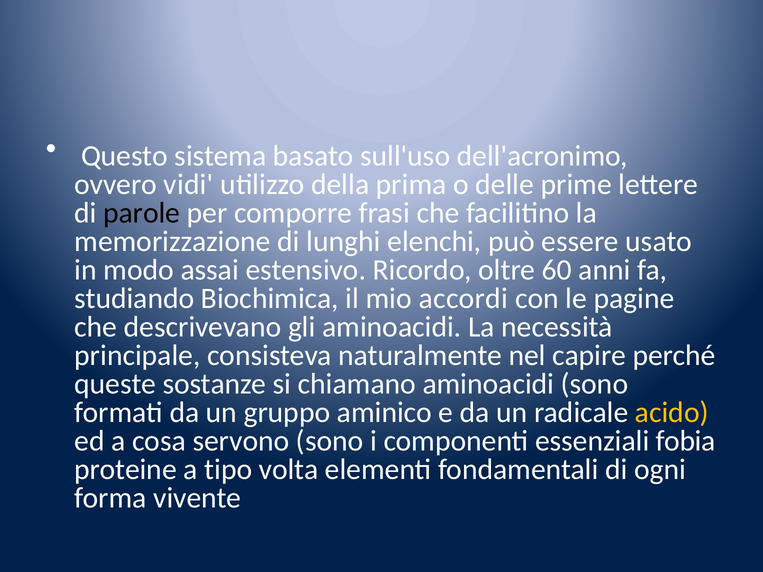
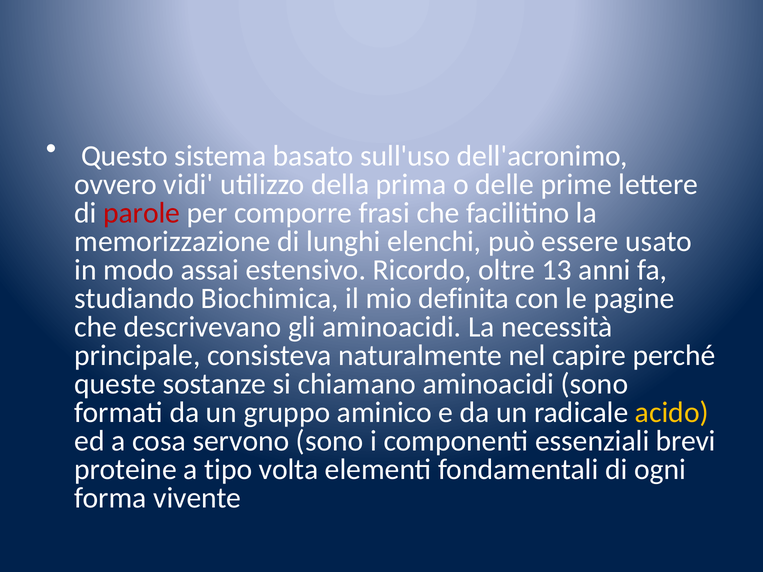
parole colour: black -> red (142, 213)
60: 60 -> 13 (557, 270)
accordi: accordi -> definita (464, 299)
fobia: fobia -> brevi (686, 441)
